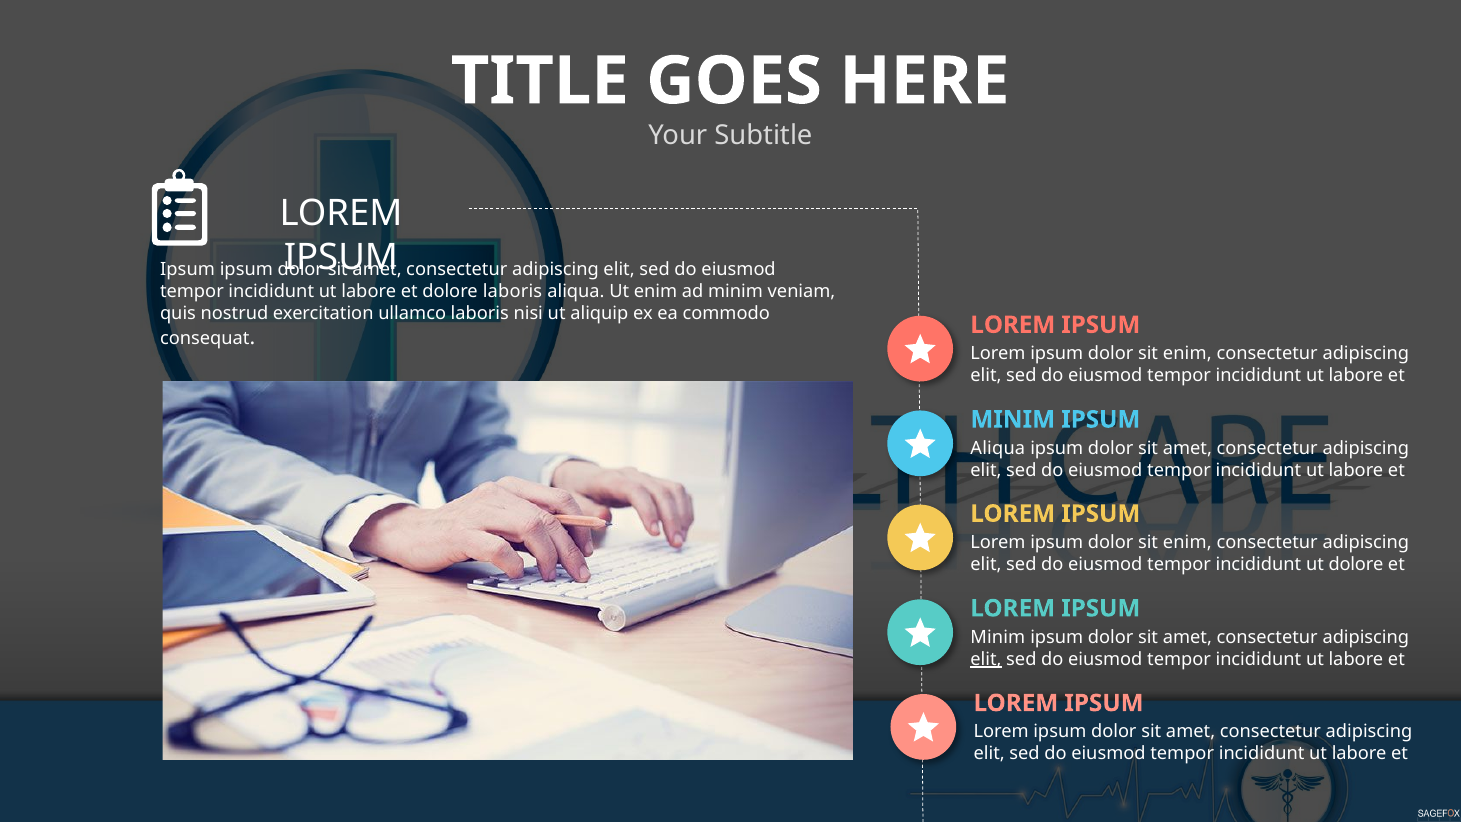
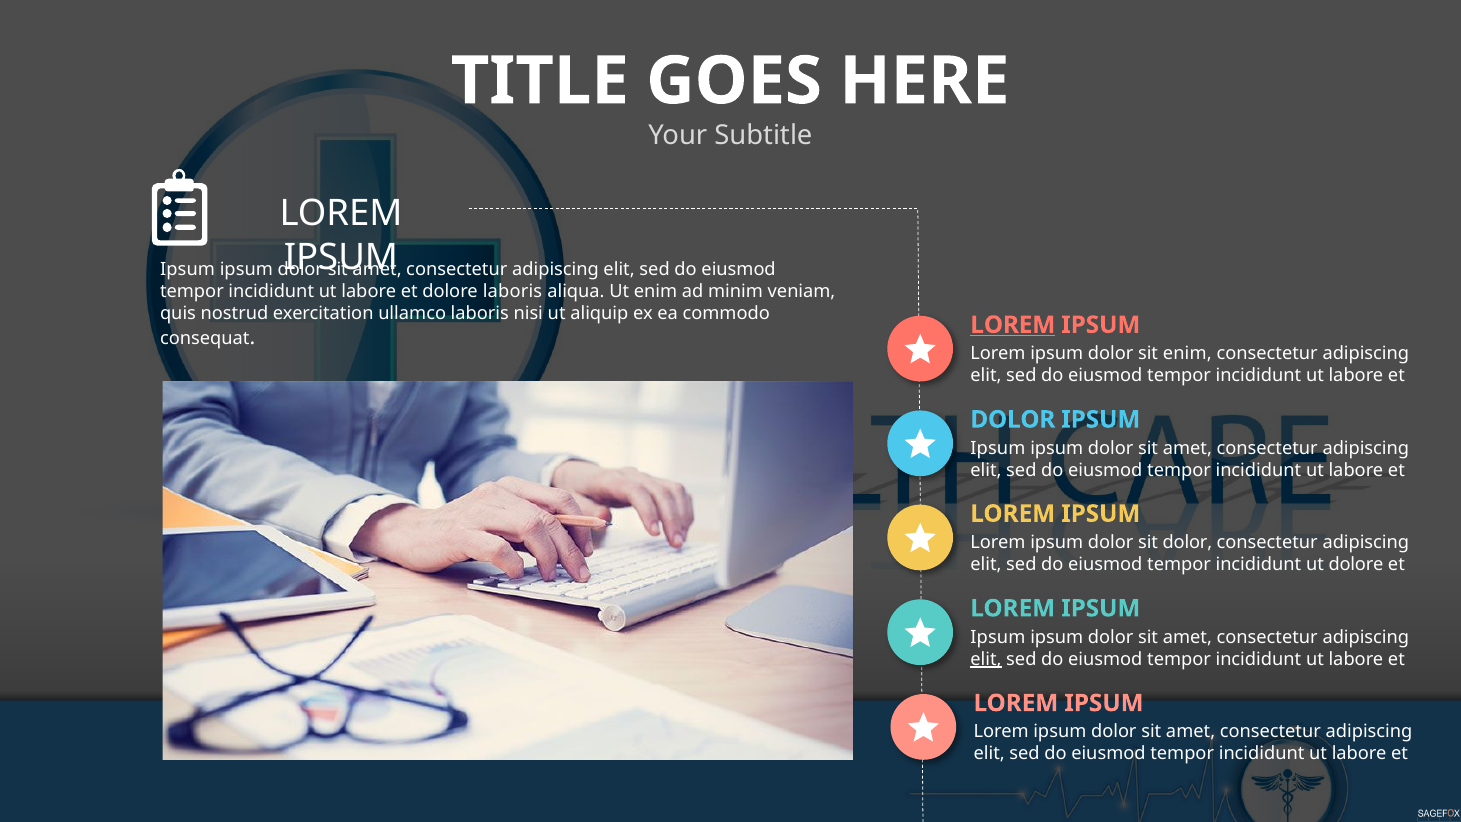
LOREM underline: none -> present (1013, 325)
MINIM: MINIM -> DOLOR (1013, 419)
Aliqua: Aliqua -> Ipsum (998, 448)
enim: enim -> dolor (1187, 542)
Minim: Minim -> Ipsum (998, 637)
